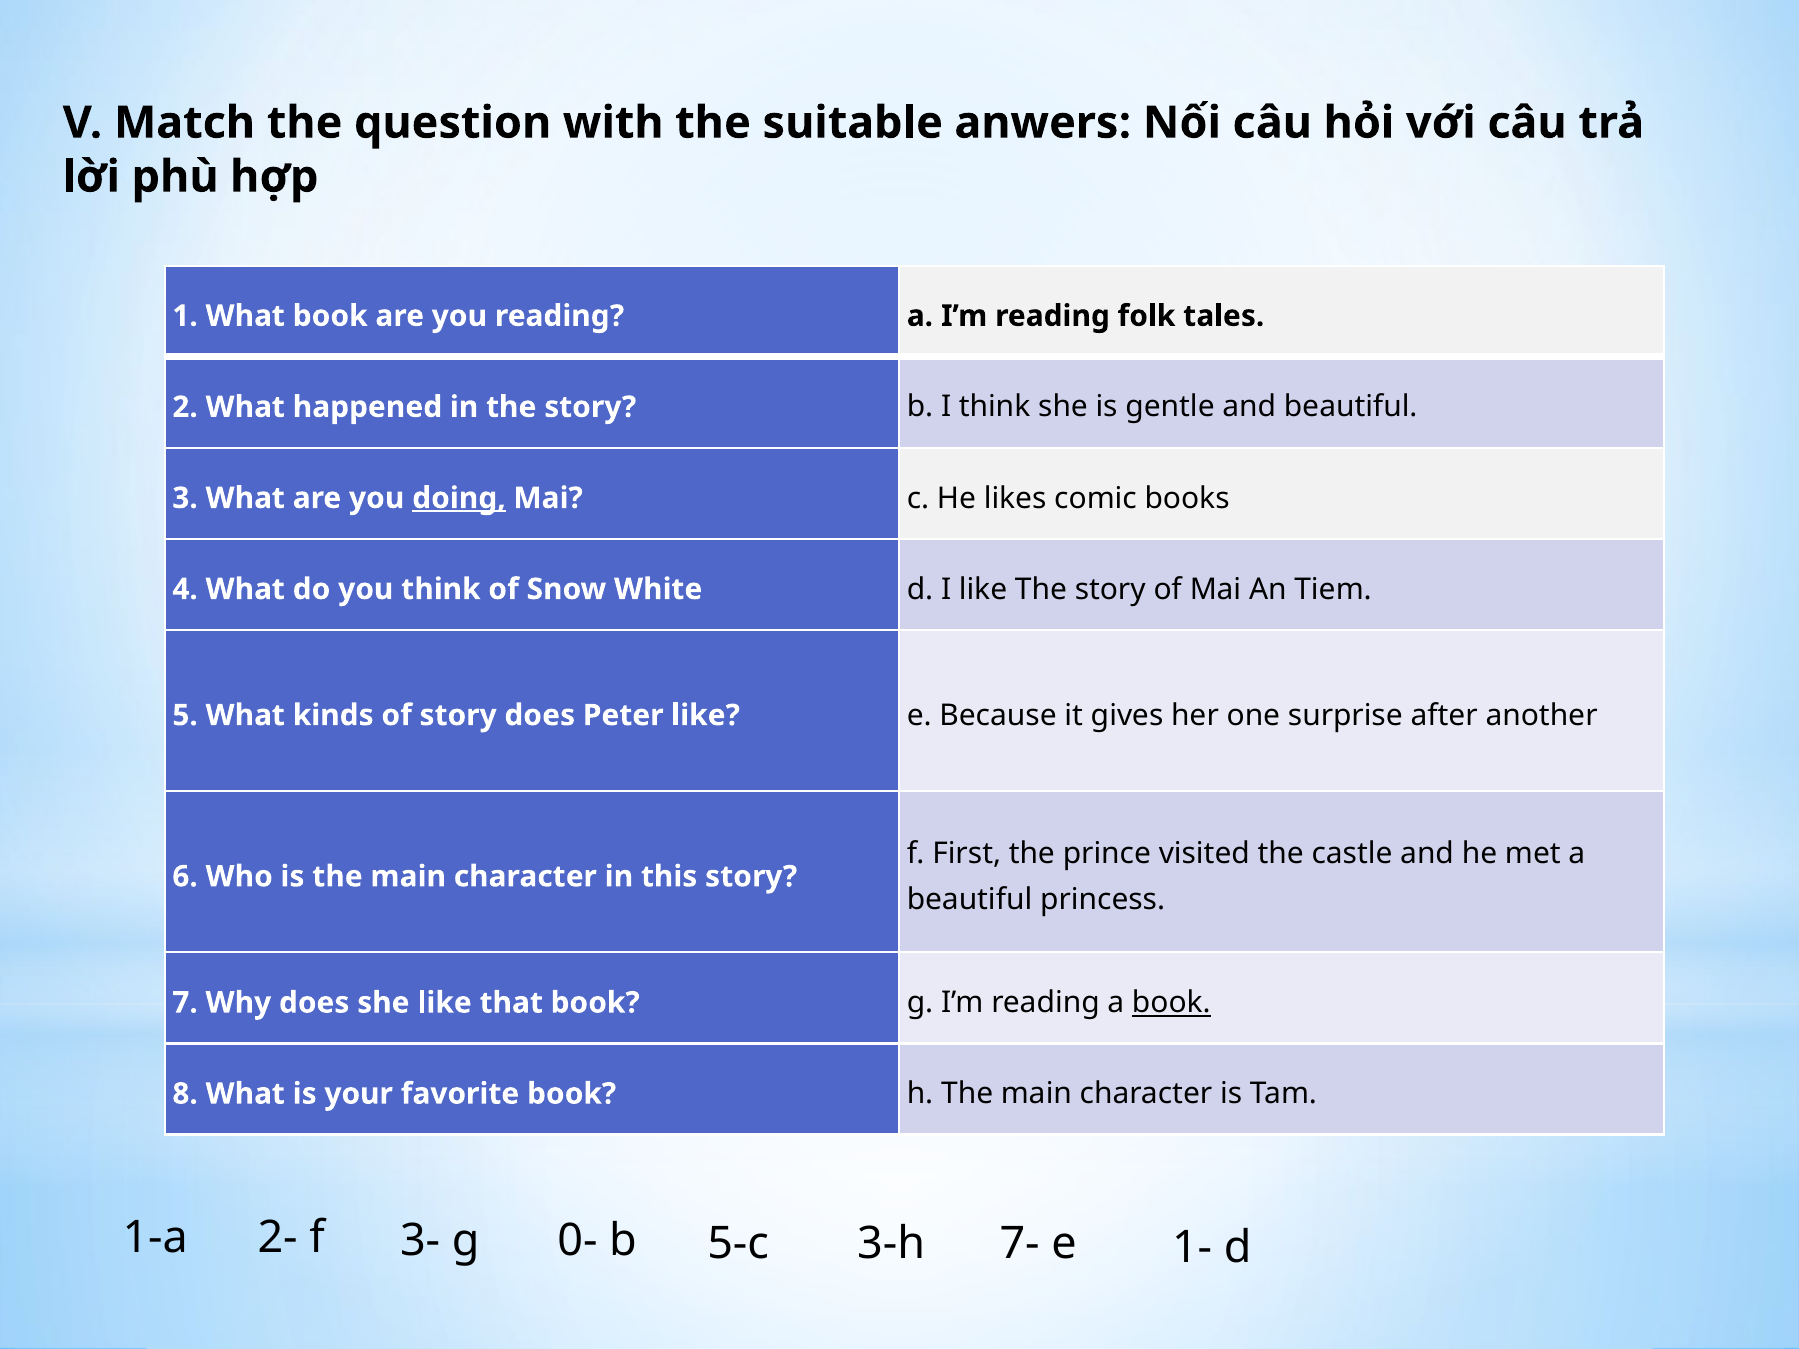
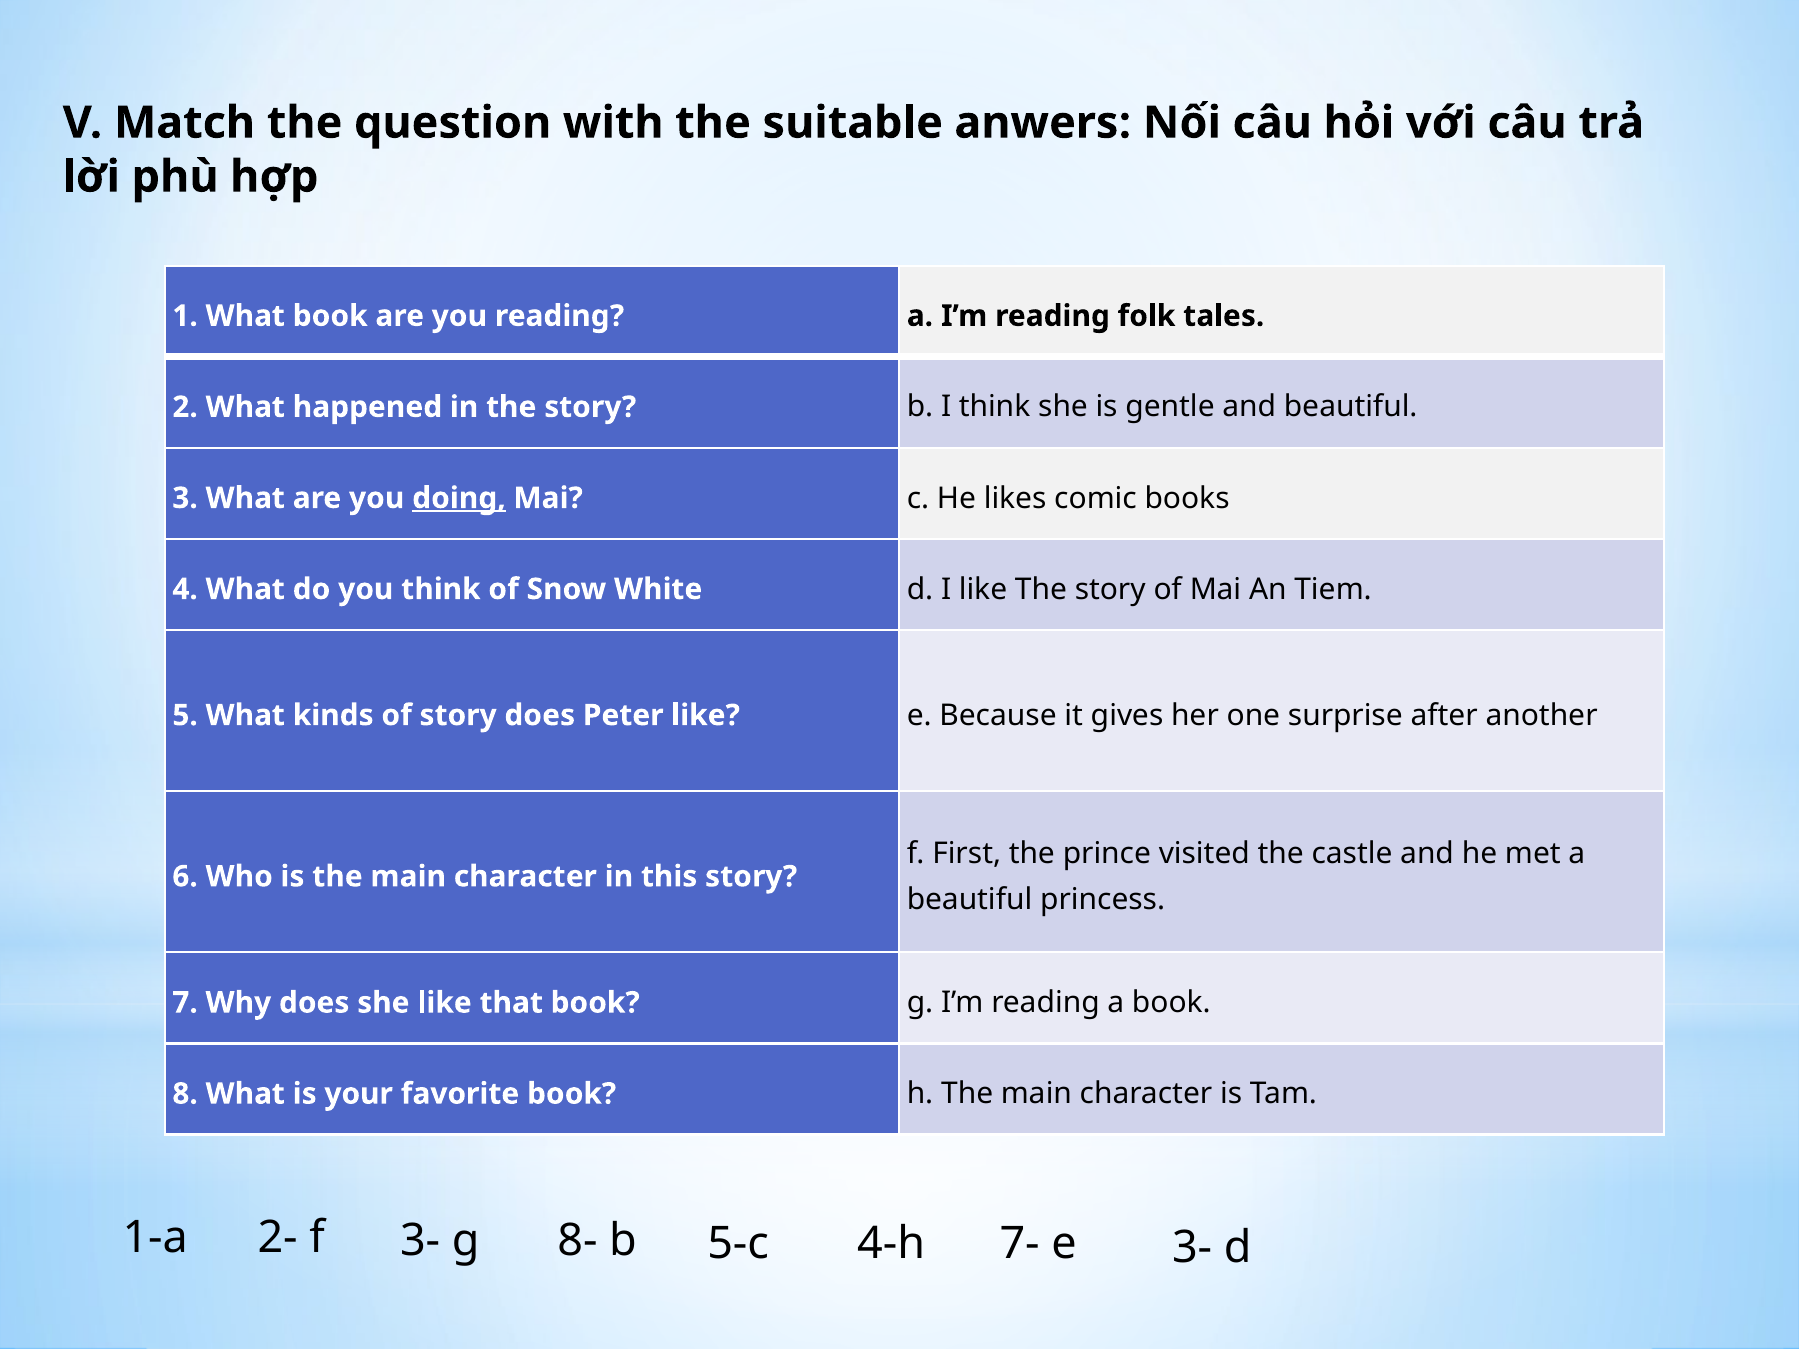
book underline: present -> none (1171, 1003)
0-: 0- -> 8- (577, 1241)
3-h: 3-h -> 4-h (891, 1244)
e 1-: 1- -> 3- (1192, 1248)
